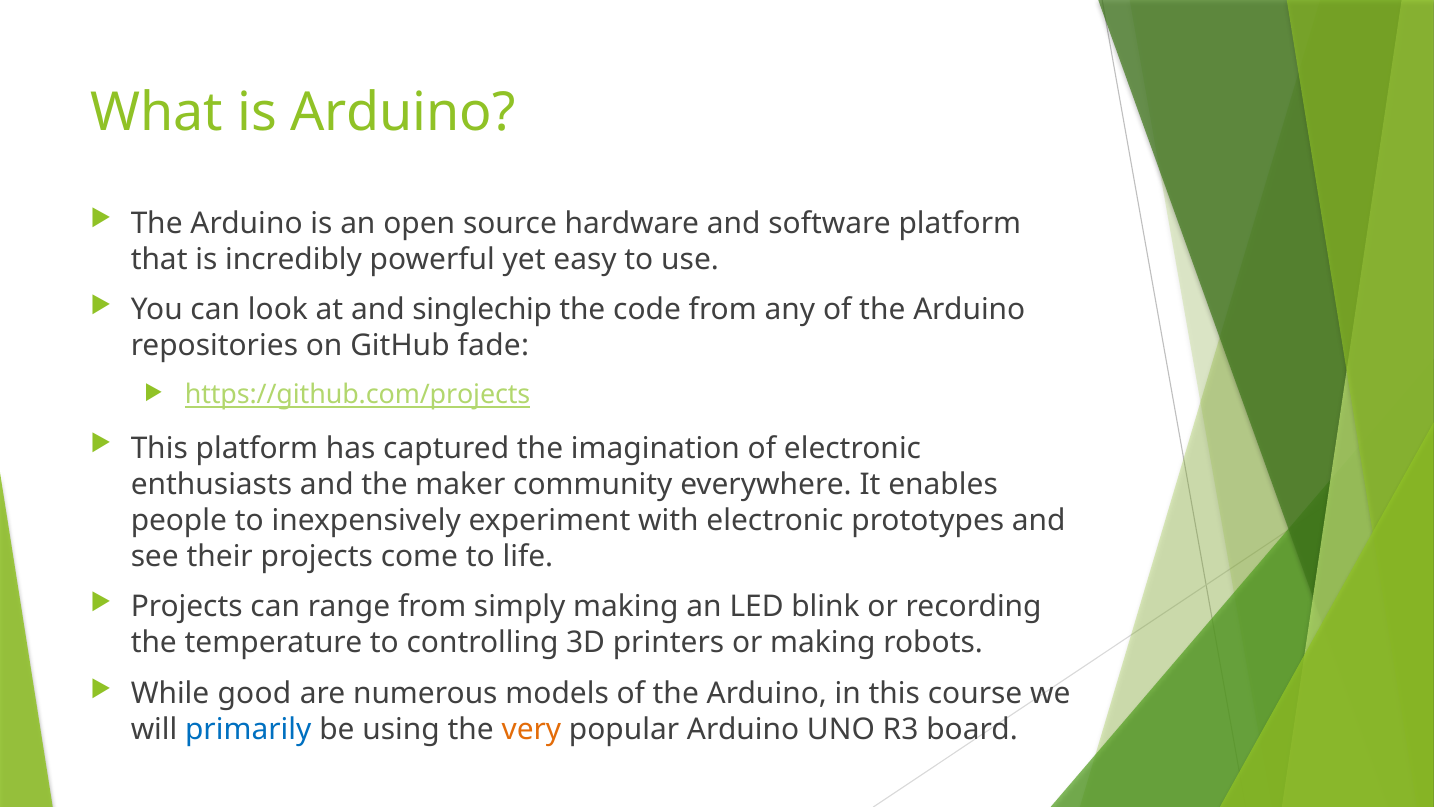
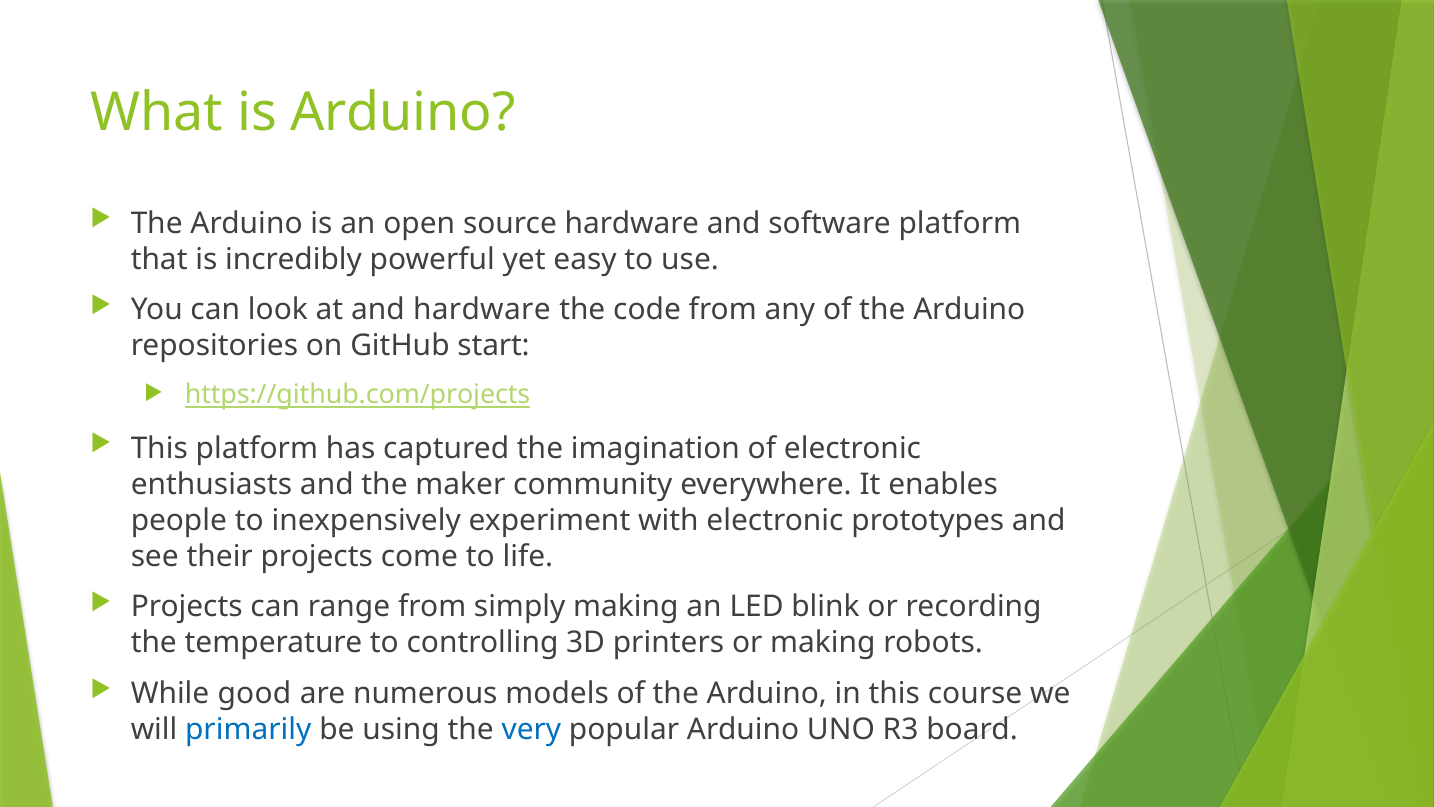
and singlechip: singlechip -> hardware (482, 310)
fade: fade -> start (494, 346)
very colour: orange -> blue (531, 729)
